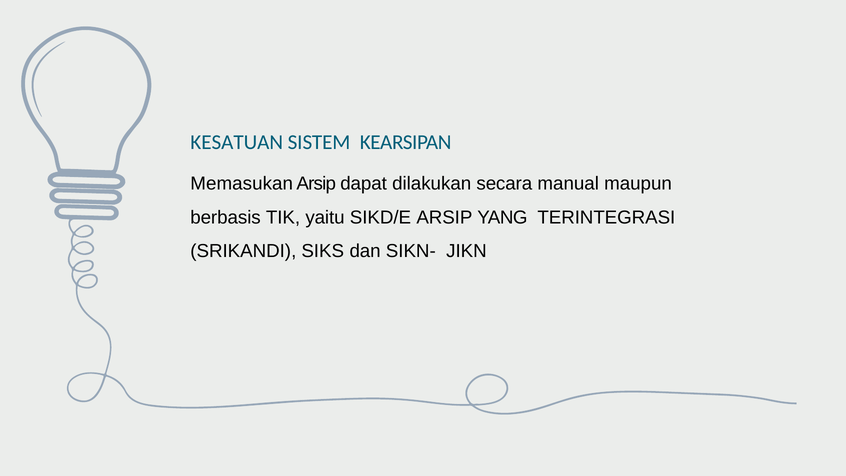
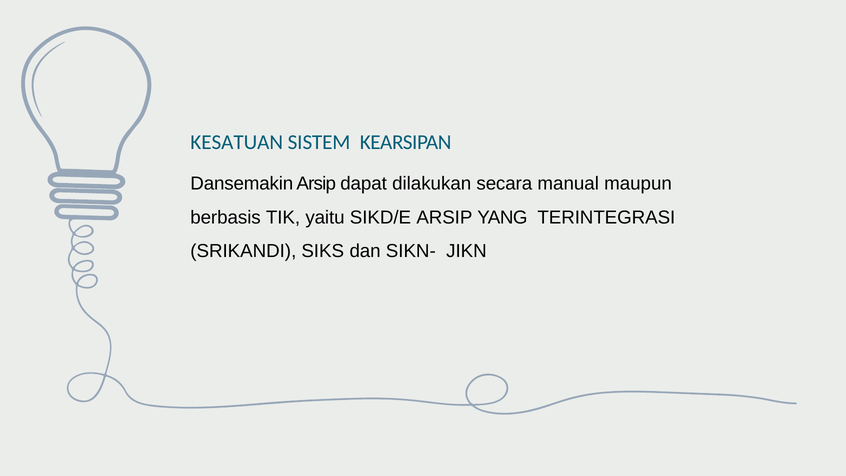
Memasukan: Memasukan -> Dansemakin (242, 183)
